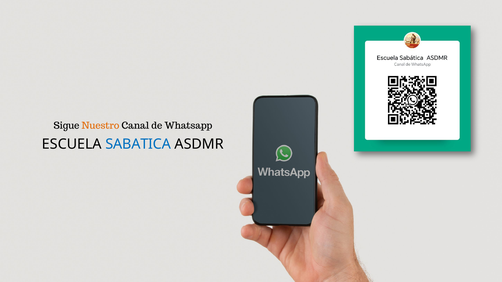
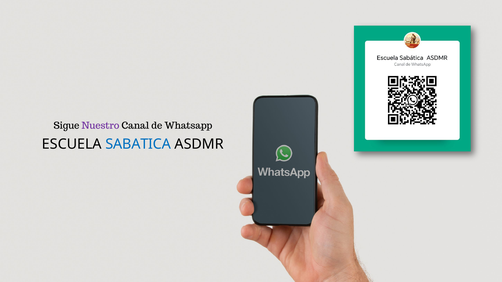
Nuestro colour: orange -> purple (100, 126)
